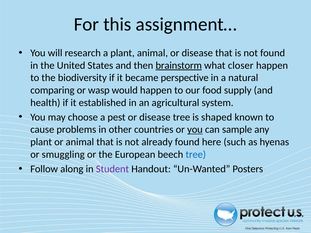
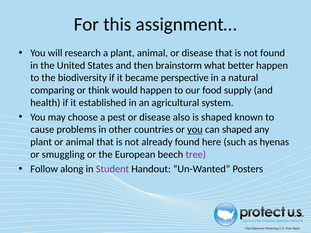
brainstorm underline: present -> none (179, 65)
closer: closer -> better (241, 65)
wasp: wasp -> think (99, 90)
disease tree: tree -> also (181, 117)
can sample: sample -> shaped (237, 130)
tree colour: blue -> purple (196, 155)
